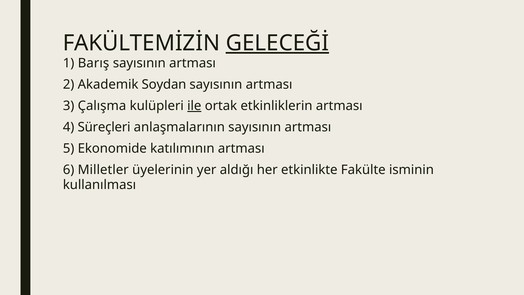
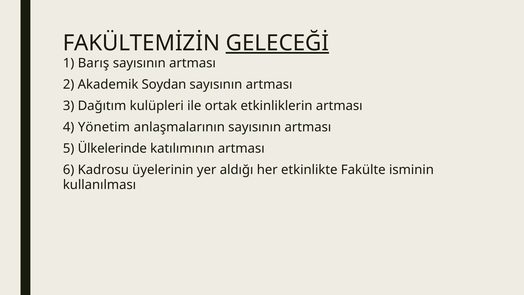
Çalışma: Çalışma -> Dağıtım (102, 106)
ile underline: present -> none (194, 106)
Süreçleri: Süreçleri -> Yönetim (104, 127)
Ekonomide: Ekonomide -> Ülkelerinde (112, 148)
Milletler: Milletler -> Kadrosu (103, 170)
